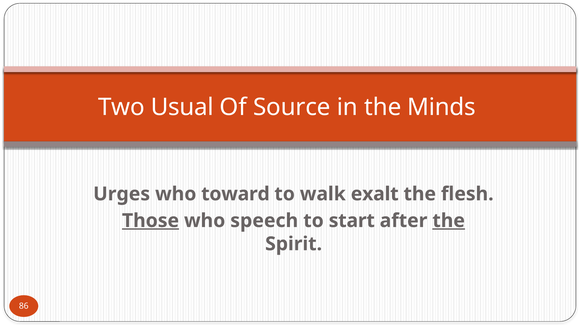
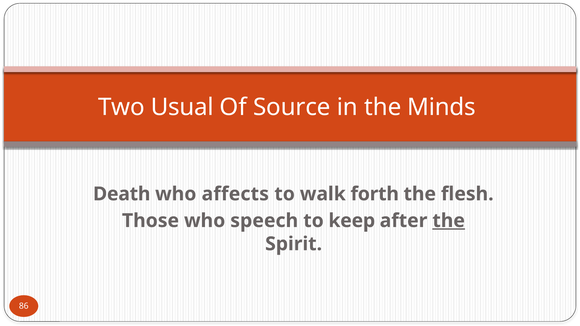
Urges: Urges -> Death (122, 194)
toward: toward -> affects (235, 194)
exalt: exalt -> forth (375, 194)
Those underline: present -> none (151, 221)
start: start -> keep (352, 221)
